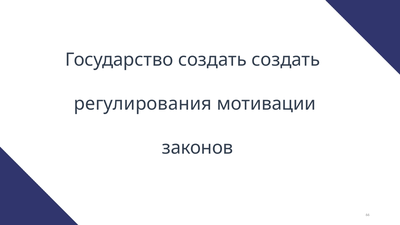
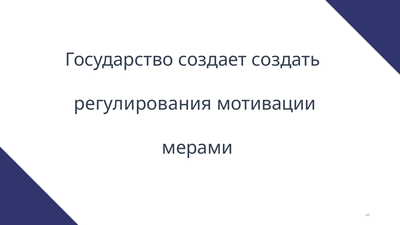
Государство создать: создать -> создает (212, 60)
законов: законов -> мерами (197, 148)
